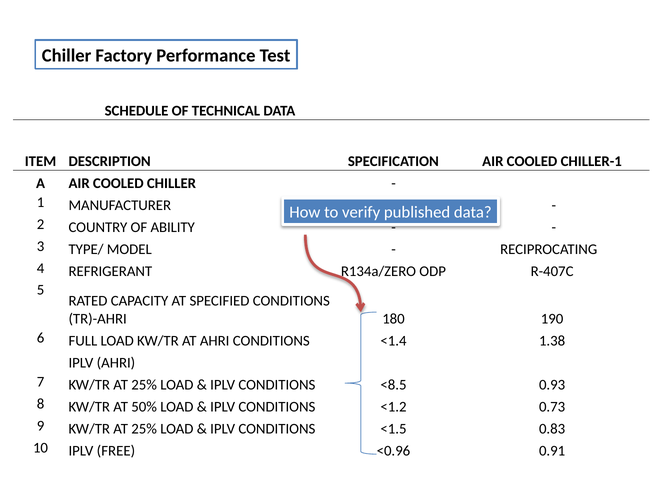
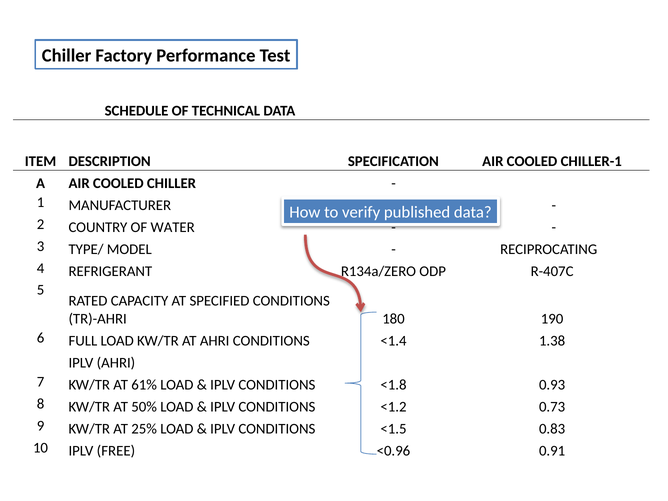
ABILITY: ABILITY -> WATER (173, 227)
7 KW/TR AT 25%: 25% -> 61% (144, 385)
<8.5: <8.5 -> <1.8 (394, 385)
